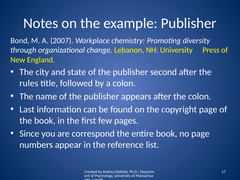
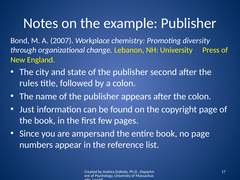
Last: Last -> Just (27, 109)
correspond: correspond -> ampersand (93, 134)
